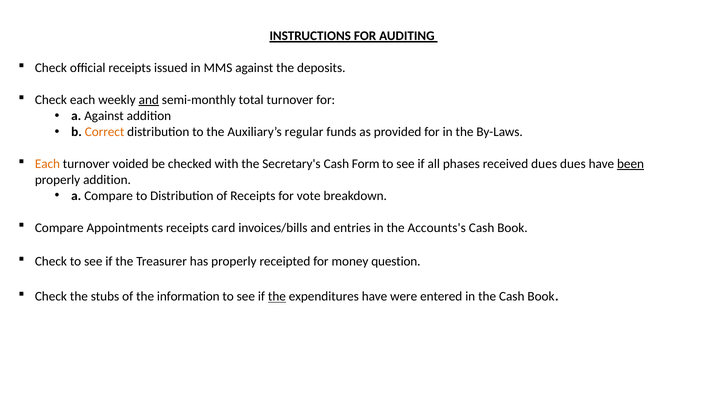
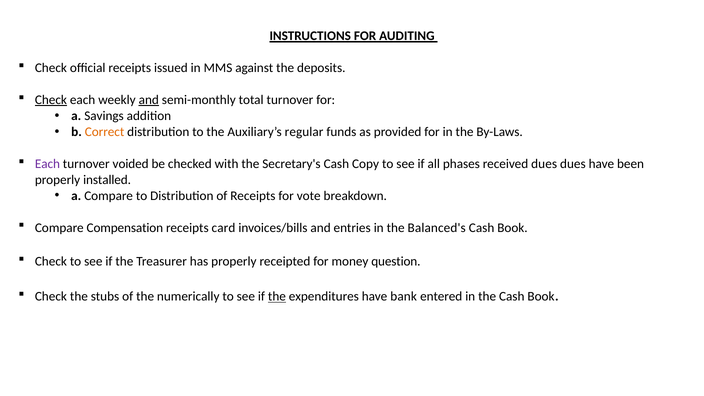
Check underline: none -> present (51, 100)
a Against: Against -> Savings (104, 116)
Each colour: orange -> purple (47, 164)
Form: Form -> Copy (366, 164)
been underline: present -> none (631, 164)
properly addition: addition -> installed (107, 180)
Appointments: Appointments -> Compensation (125, 228)
Accounts's: Accounts's -> Balanced's (437, 228)
information: information -> numerically (188, 297)
were: were -> bank (404, 297)
